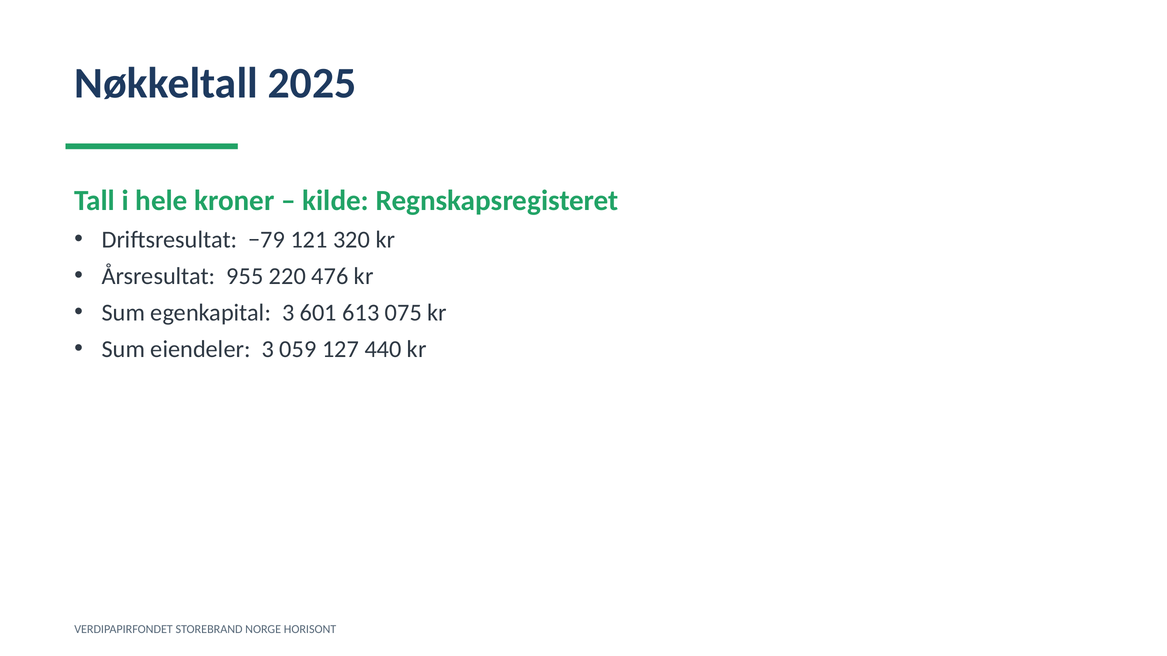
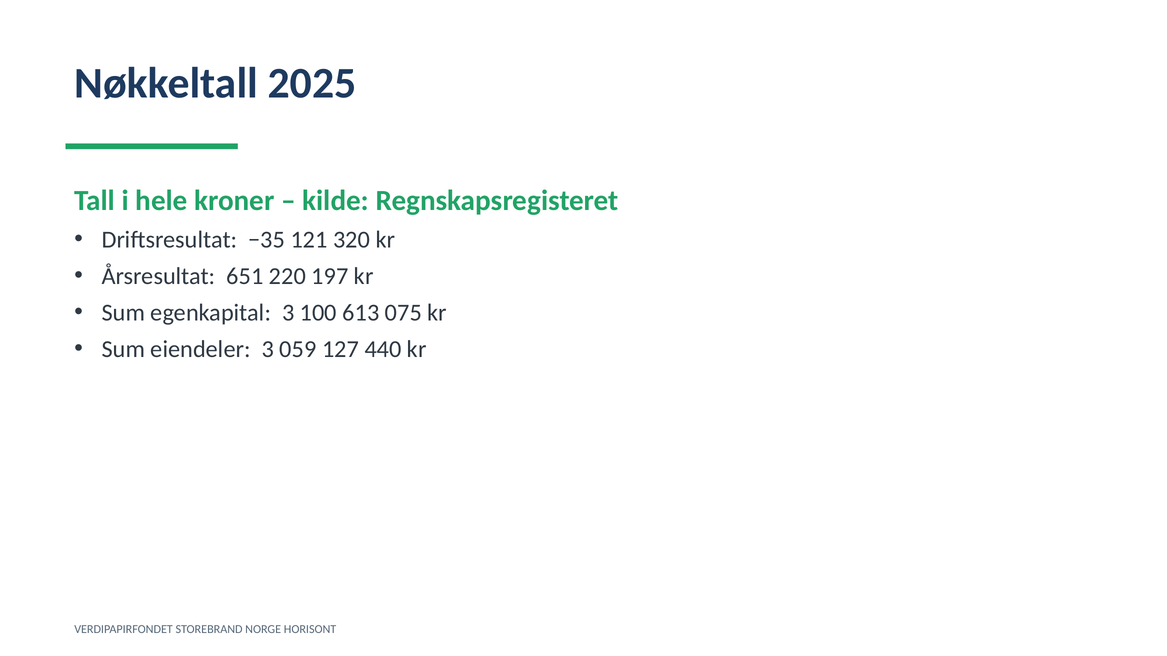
−79: −79 -> −35 (267, 240)
955: 955 -> 651 (245, 276)
476: 476 -> 197 (330, 276)
601: 601 -> 100 (318, 313)
